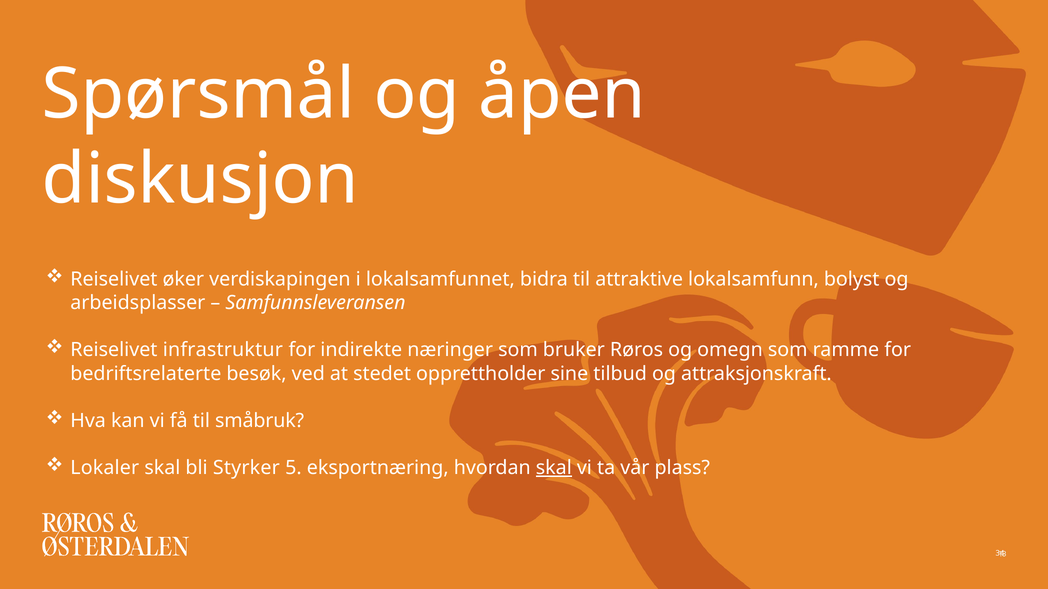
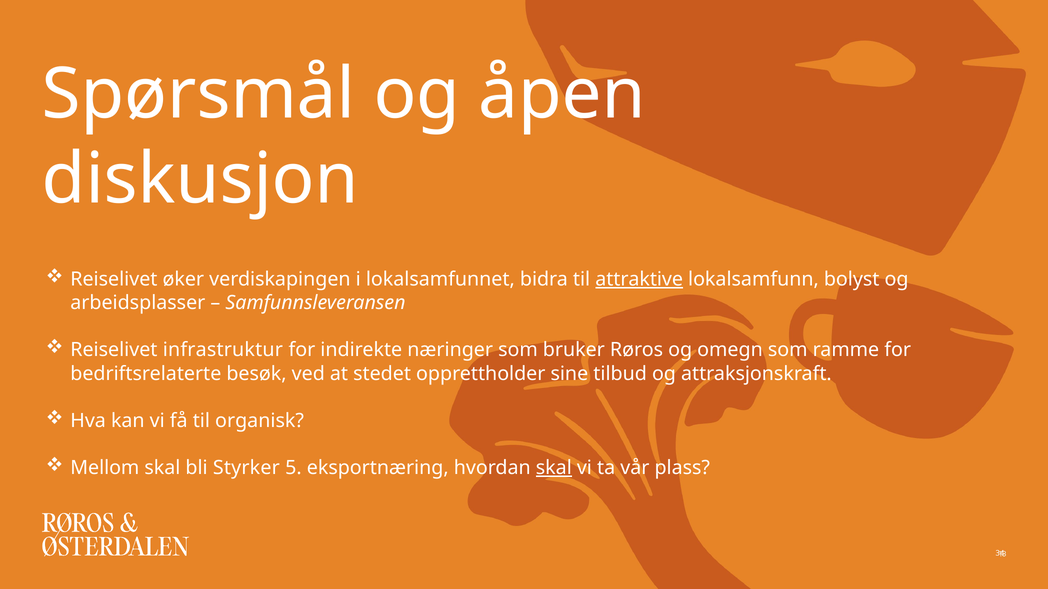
attraktive underline: none -> present (639, 280)
småbruk: småbruk -> organisk (260, 421)
Lokaler: Lokaler -> Mellom (105, 468)
